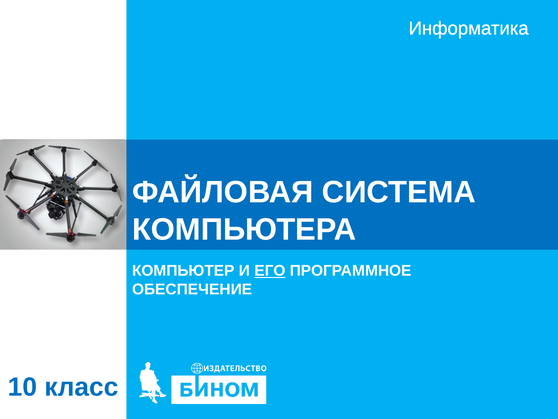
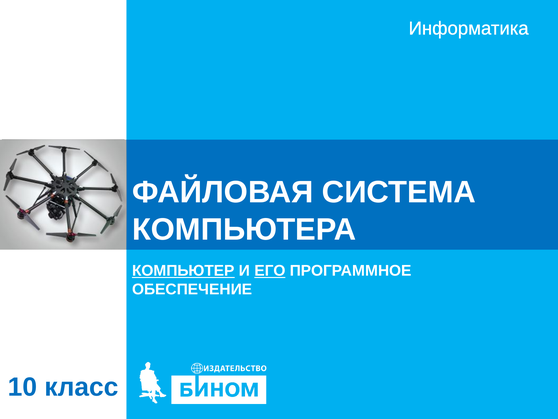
КОМПЬЮТЕР underline: none -> present (183, 270)
